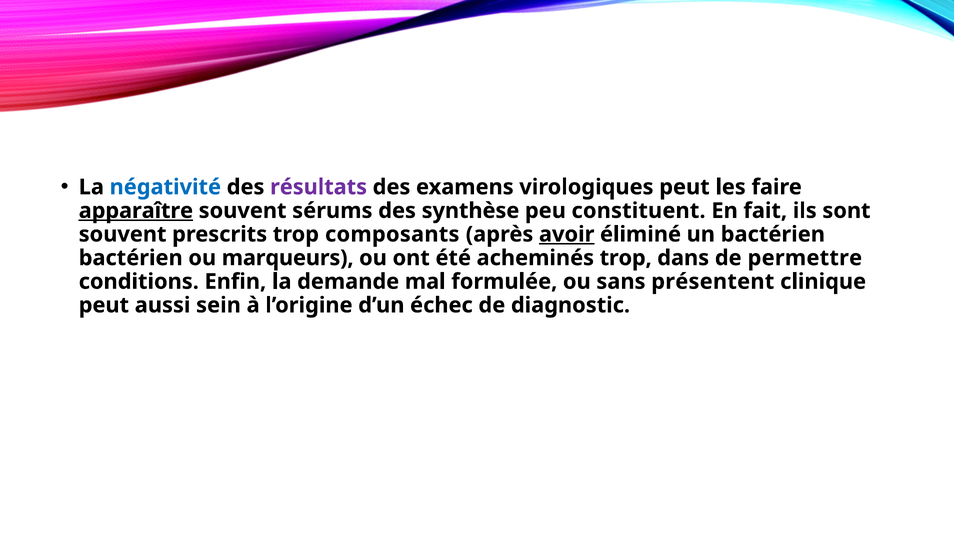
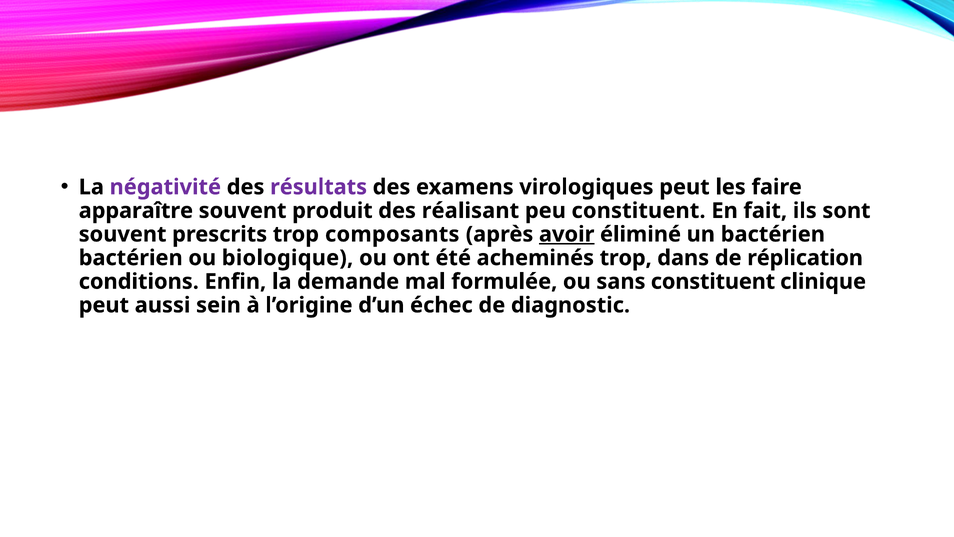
négativité colour: blue -> purple (165, 187)
apparaître underline: present -> none (136, 211)
sérums: sérums -> produit (332, 211)
synthèse: synthèse -> réalisant (470, 211)
marqueurs: marqueurs -> biologique (287, 258)
permettre: permettre -> réplication (805, 258)
sans présentent: présentent -> constituent (713, 281)
